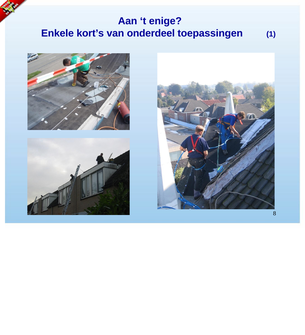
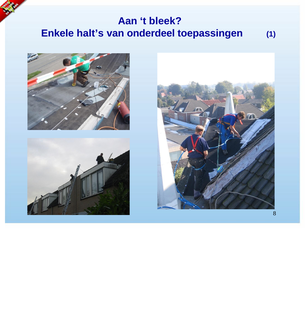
enige: enige -> bleek (165, 21)
kort’s: kort’s -> halt’s (90, 33)
